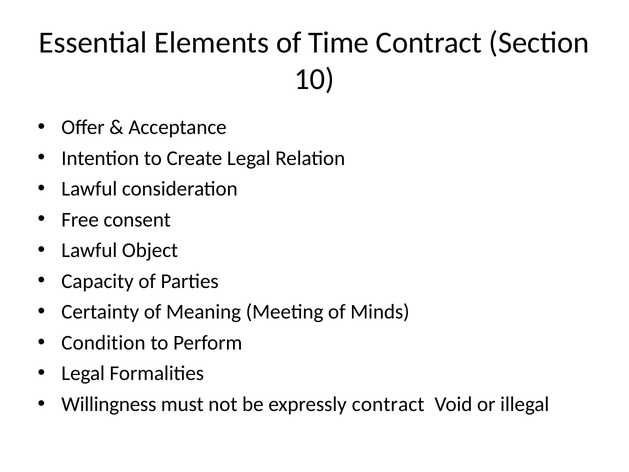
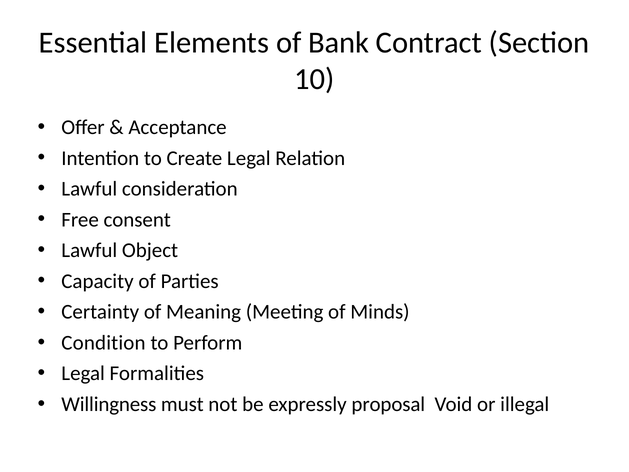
Time: Time -> Bank (339, 43)
expressly contract: contract -> proposal (388, 404)
